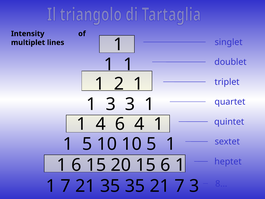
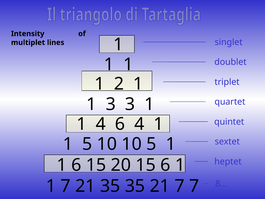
7 3: 3 -> 7 (194, 186)
